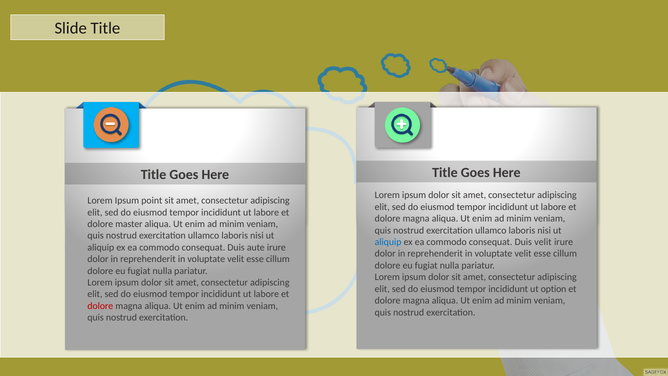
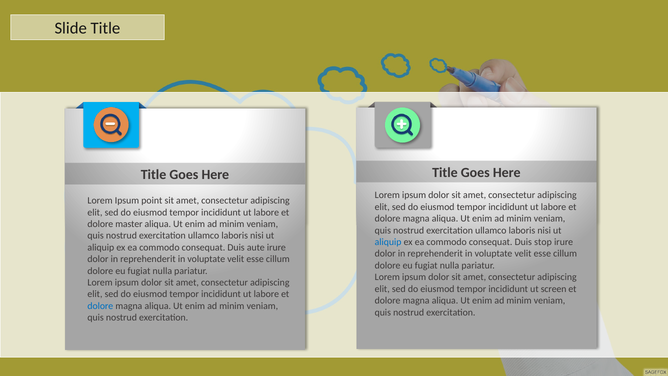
Duis velit: velit -> stop (543, 242)
option: option -> screen (554, 289)
dolore colour: red -> blue (100, 306)
